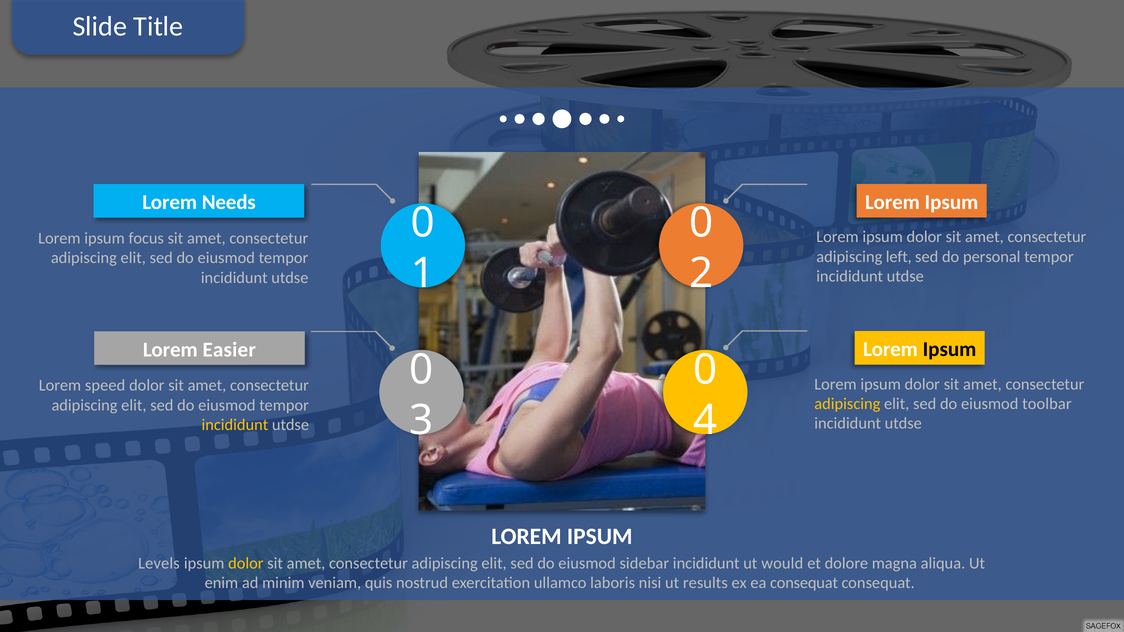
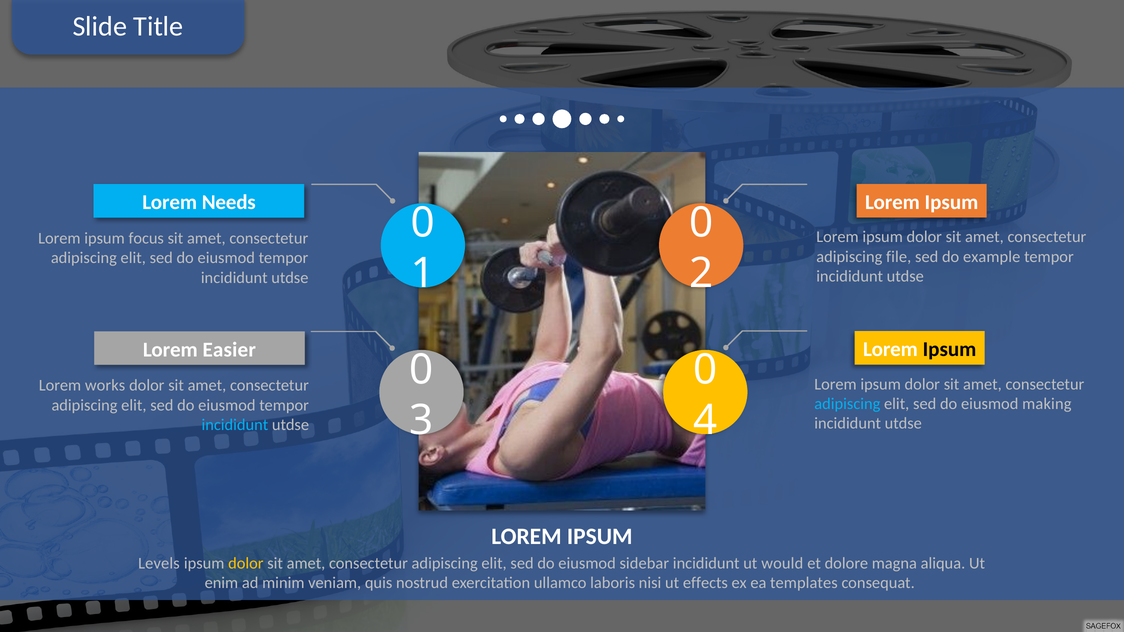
left: left -> file (899, 257)
personal: personal -> example (992, 257)
speed: speed -> works (105, 386)
adipiscing colour: yellow -> light blue (847, 404)
toolbar: toolbar -> making (1047, 404)
incididunt colour: yellow -> light blue (235, 425)
results: results -> effects (705, 583)
ea consequat: consequat -> templates (804, 583)
